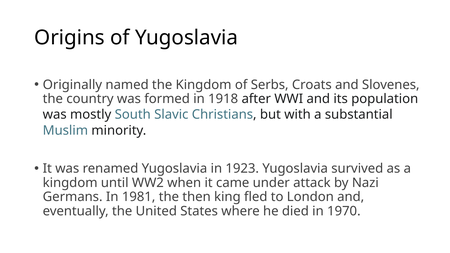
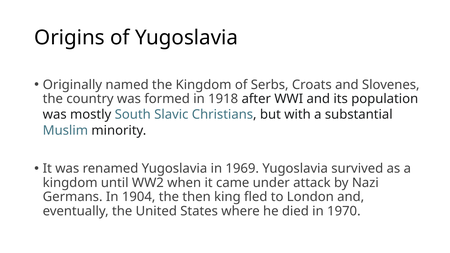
1923: 1923 -> 1969 (242, 169)
1981: 1981 -> 1904 (139, 197)
